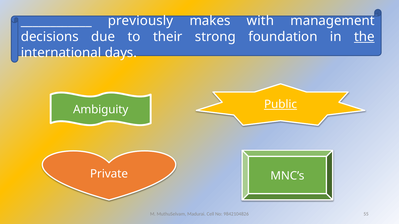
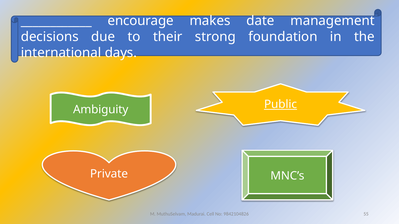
previously: previously -> encourage (141, 21)
with: with -> date (260, 21)
the underline: present -> none (364, 37)
